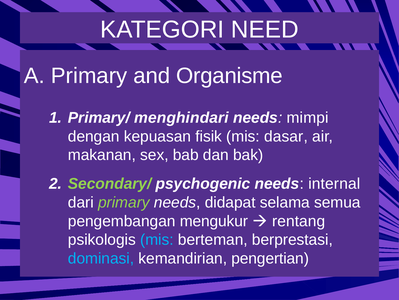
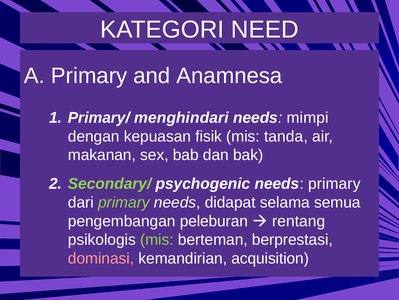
Organisme: Organisme -> Anamnesa (229, 76)
dasar: dasar -> tanda (286, 136)
needs internal: internal -> primary (334, 183)
mengukur: mengukur -> peleburan (214, 221)
mis colour: light blue -> light green (157, 239)
dominasi colour: light blue -> pink (101, 258)
pengertian: pengertian -> acquisition (270, 258)
